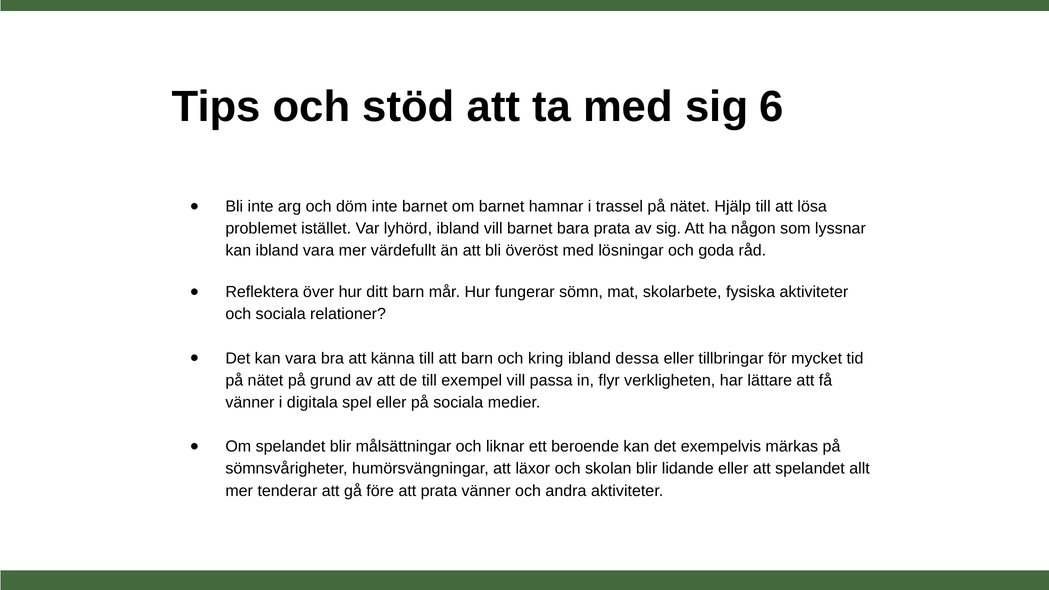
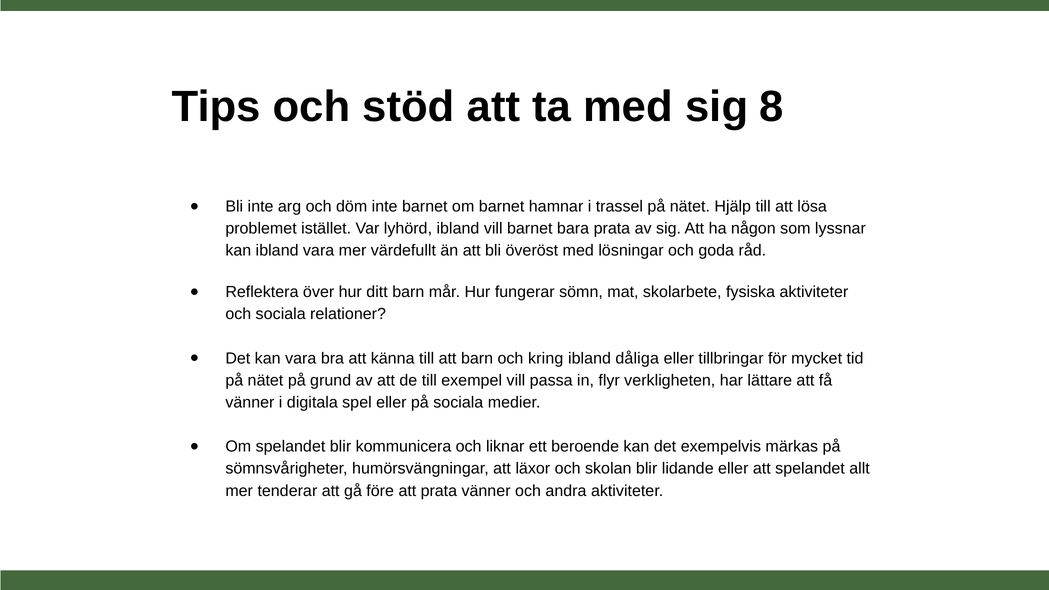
6: 6 -> 8 (772, 107)
dessa: dessa -> dåliga (637, 358)
målsättningar: målsättningar -> kommunicera (403, 447)
